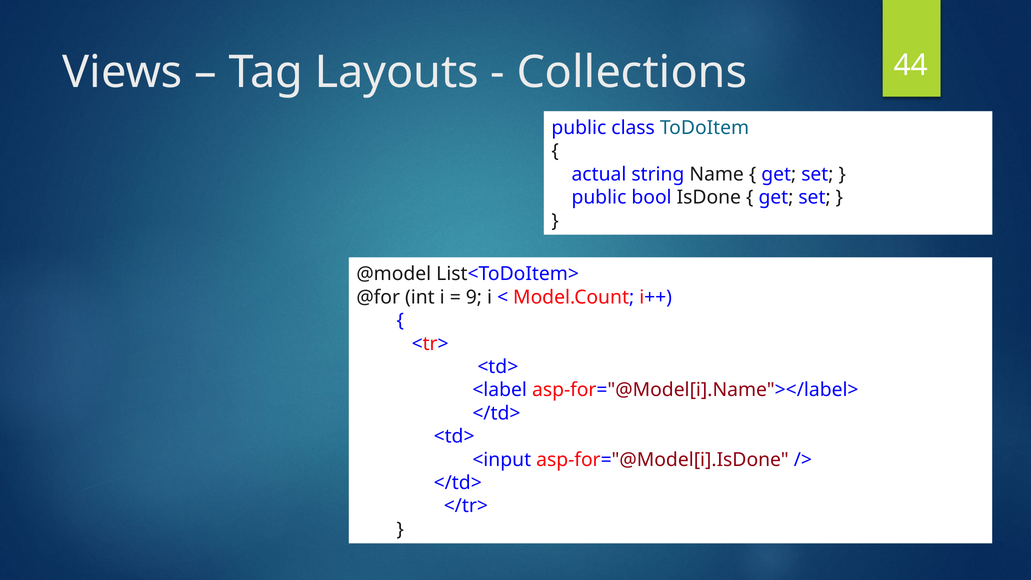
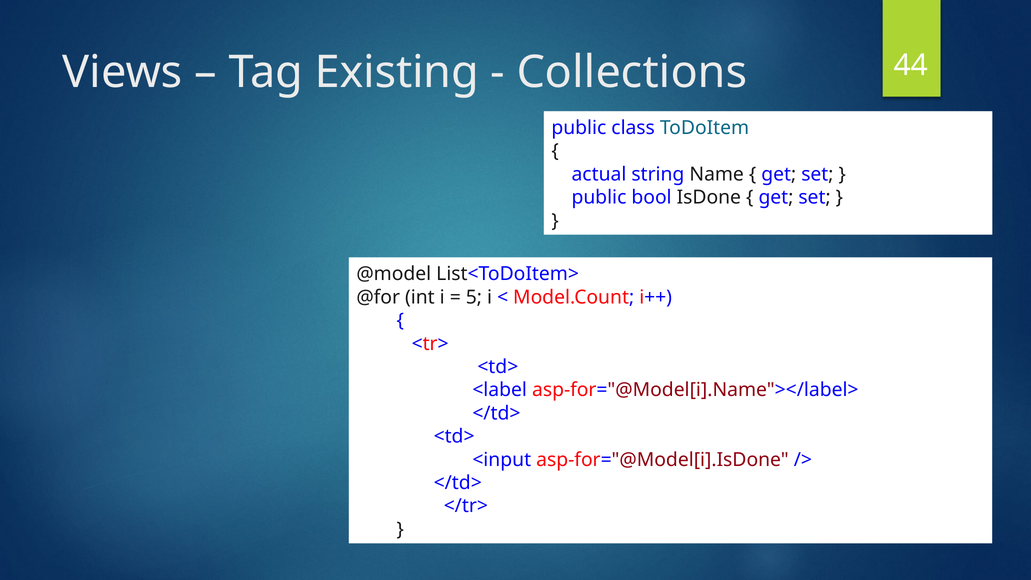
Layouts: Layouts -> Existing (397, 72)
9: 9 -> 5 (474, 297)
